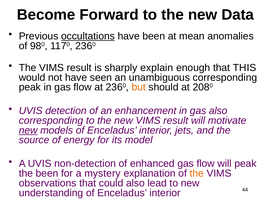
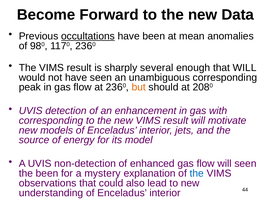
explain: explain -> several (157, 68)
that THIS: THIS -> WILL (245, 68)
gas also: also -> with (218, 111)
new underline: present -> none (28, 130)
will peak: peak -> seen (245, 164)
the colour: orange -> blue (197, 174)
